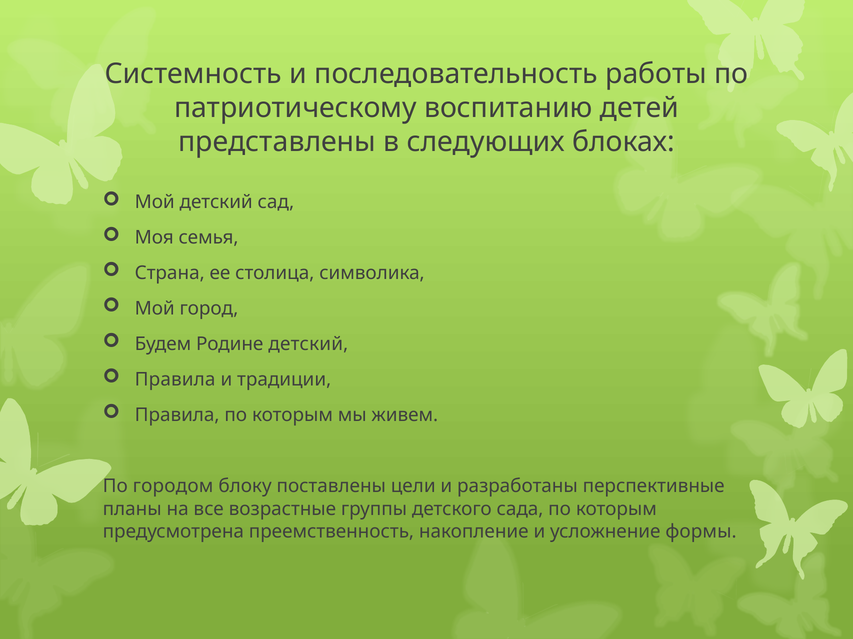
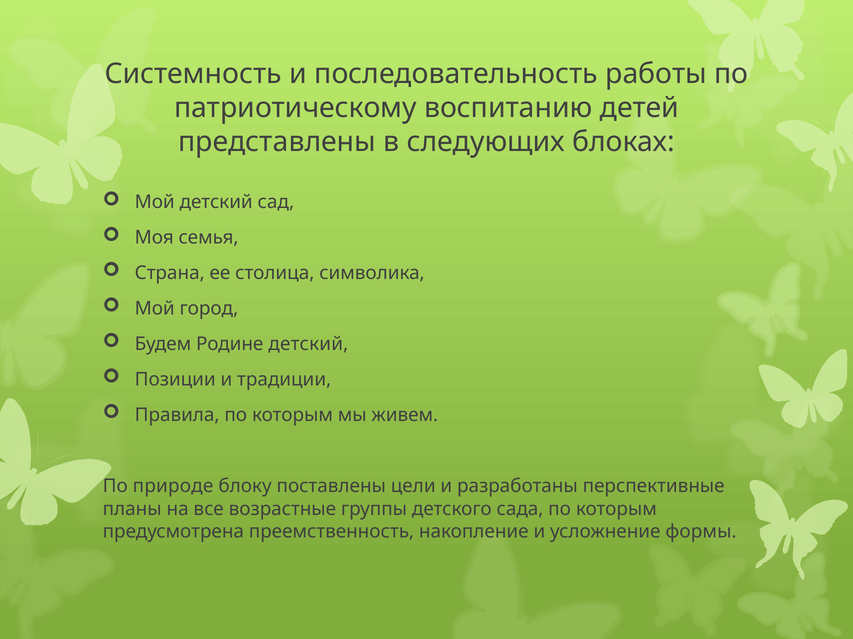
Правила: Правила -> Позиции (175, 380)
городом: городом -> природе (173, 487)
